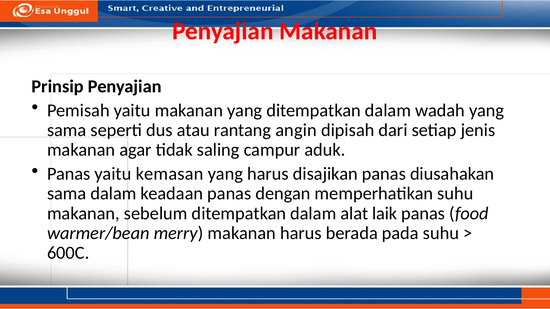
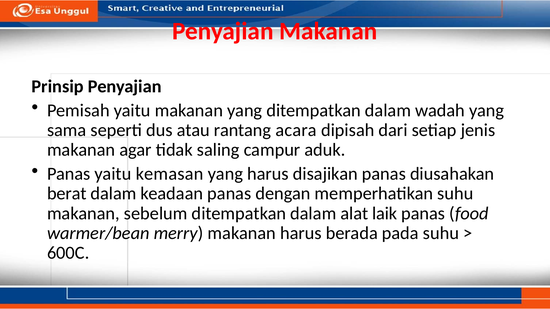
angin: angin -> acara (296, 130)
sama: sama -> berat (67, 194)
